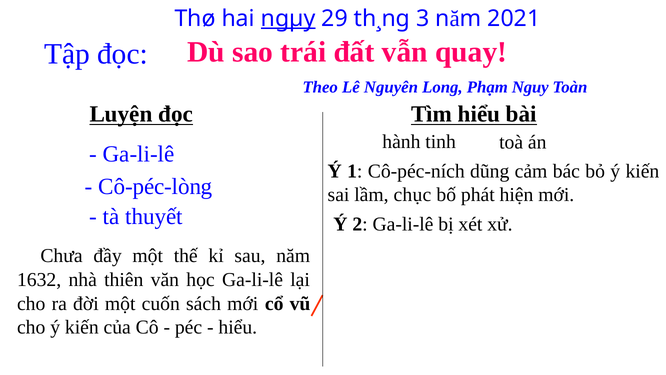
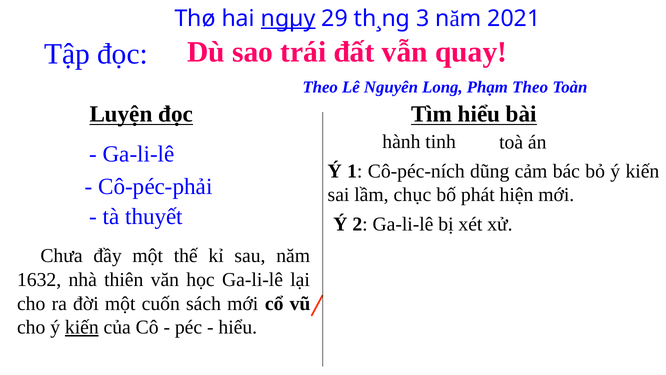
Phạm Nguy: Nguy -> Theo (530, 87)
Cô-péc-lòng: Cô-péc-lòng -> Cô-péc-phải (155, 187)
kiến underline: none -> present (82, 327)
